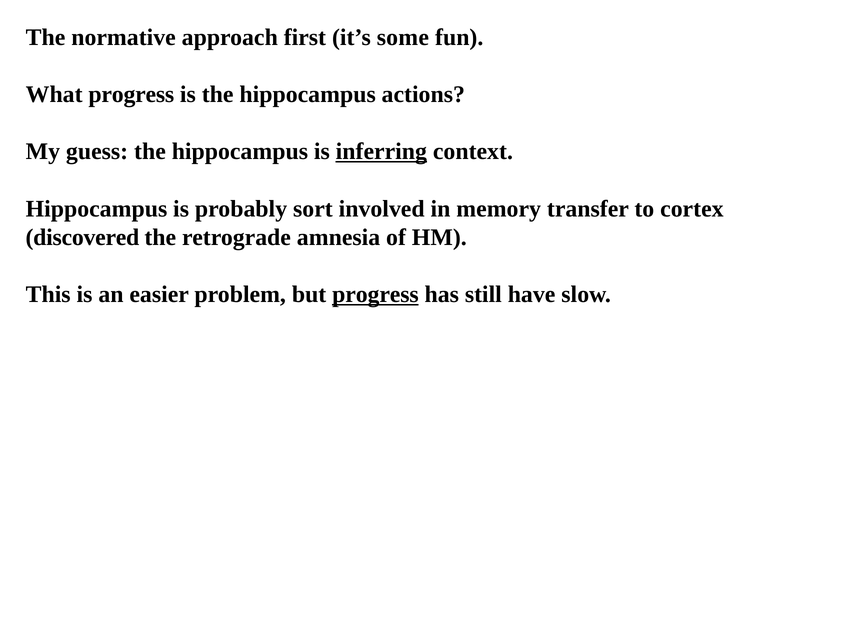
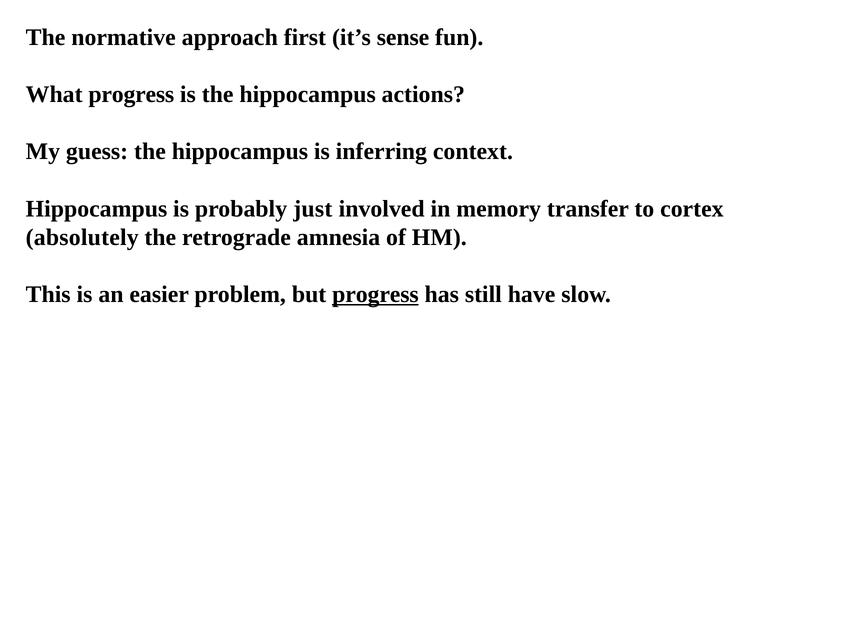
some: some -> sense (403, 37)
inferring underline: present -> none (381, 152)
sort: sort -> just (313, 209)
discovered: discovered -> absolutely (82, 237)
